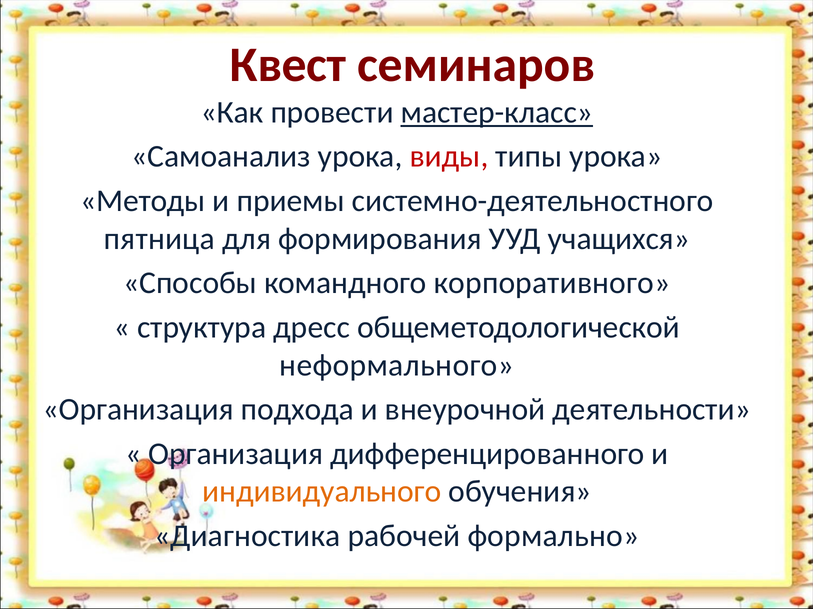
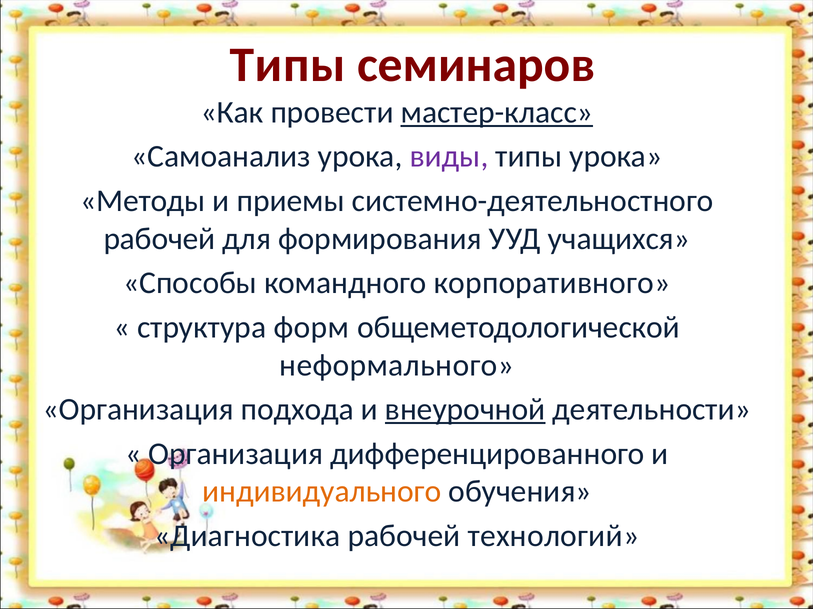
Квест: Квест -> Типы (288, 65)
виды colour: red -> purple (449, 157)
пятница: пятница -> рабочей (159, 239)
дресс: дресс -> форм (311, 328)
внеурочной underline: none -> present (465, 410)
формально: формально -> технологий (553, 536)
